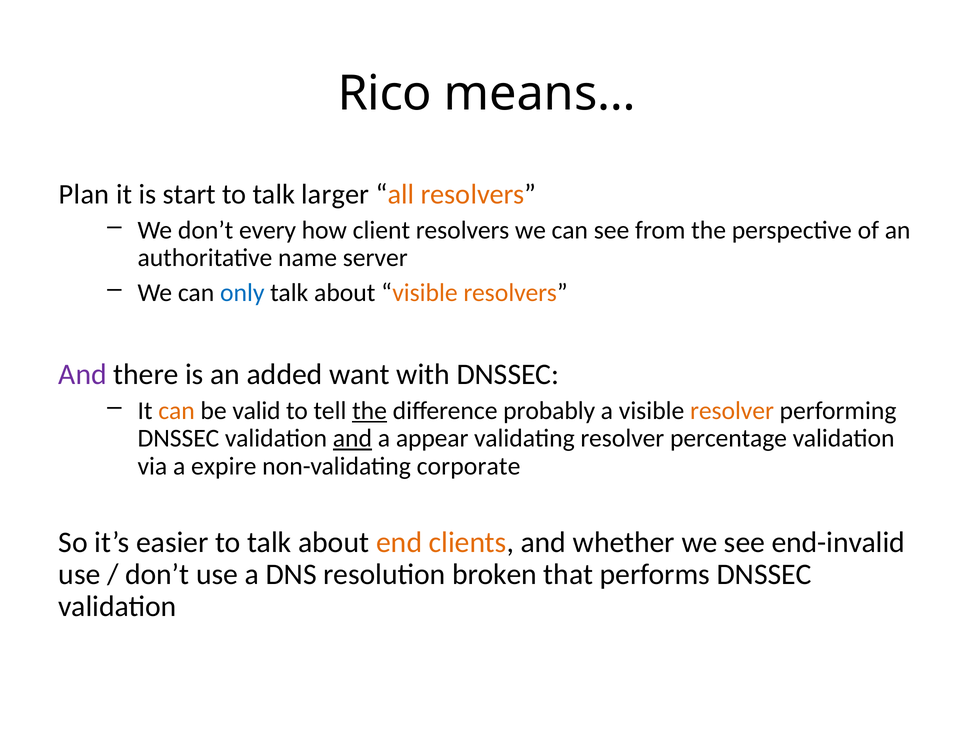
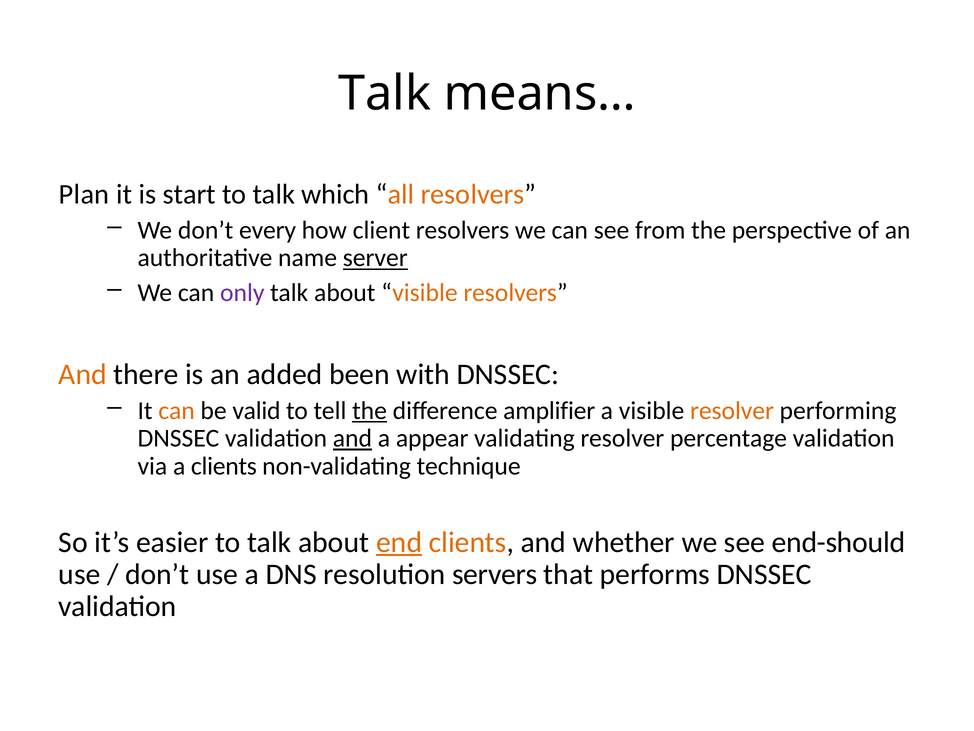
Rico: Rico -> Talk (385, 94)
larger: larger -> which (335, 194)
server underline: none -> present (375, 258)
only colour: blue -> purple (242, 292)
And colour: purple -> orange (83, 374)
want: want -> been (359, 374)
probably: probably -> amplifier (549, 410)
a expire: expire -> clients (224, 466)
corporate: corporate -> technique (469, 466)
end underline: none -> present (399, 542)
end-invalid: end-invalid -> end-should (838, 542)
broken: broken -> servers (495, 574)
